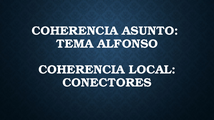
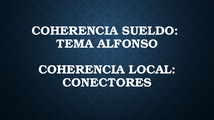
ASUNTO: ASUNTO -> SUELDO (150, 31)
